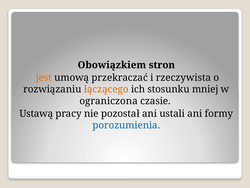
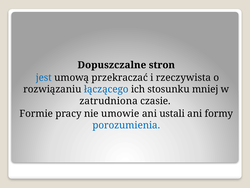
Obowiązkiem: Obowiązkiem -> Dopuszczalne (112, 65)
jest colour: orange -> blue (44, 77)
łączącego colour: orange -> blue (106, 89)
ograniczona: ograniczona -> zatrudniona (109, 101)
Ustawą: Ustawą -> Formie (36, 113)
pozostał: pozostał -> umowie (120, 113)
